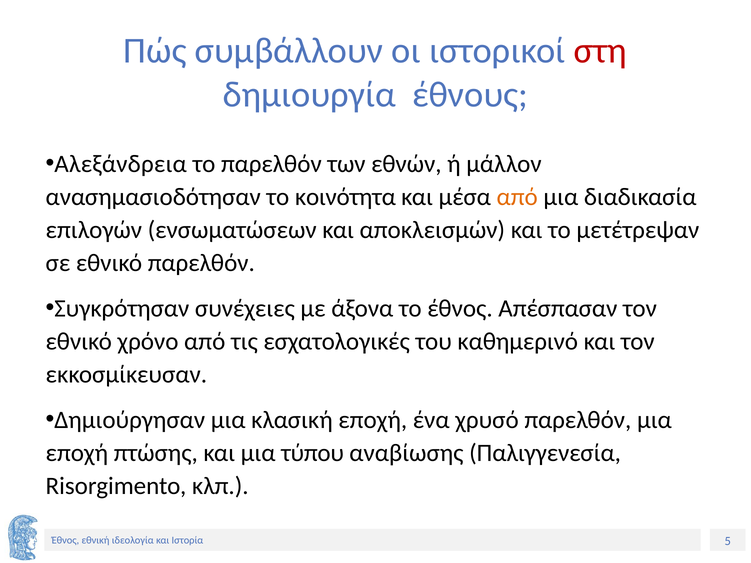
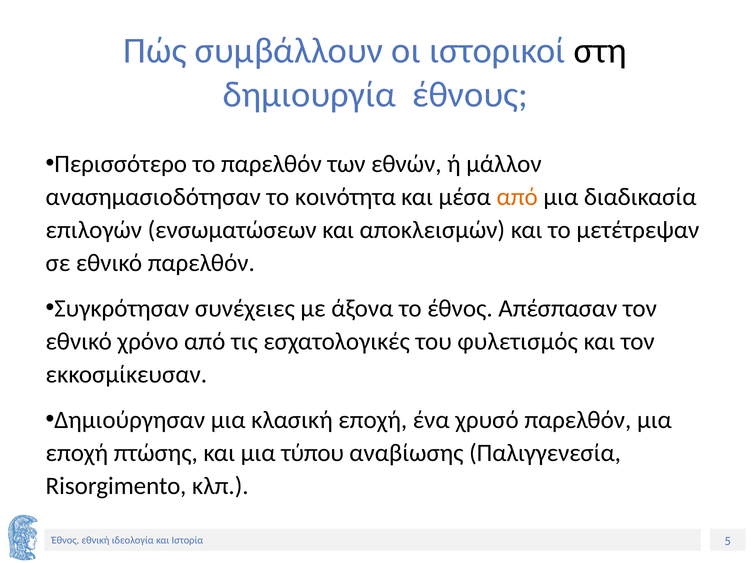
στη colour: red -> black (600, 51)
Αλεξάνδρεια: Αλεξάνδρεια -> Περισσότερο (121, 164)
καθημερινό: καθημερινό -> φυλετισμός (518, 342)
